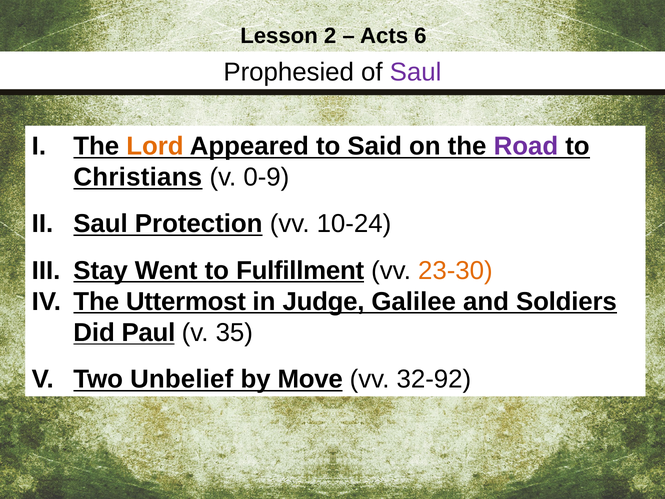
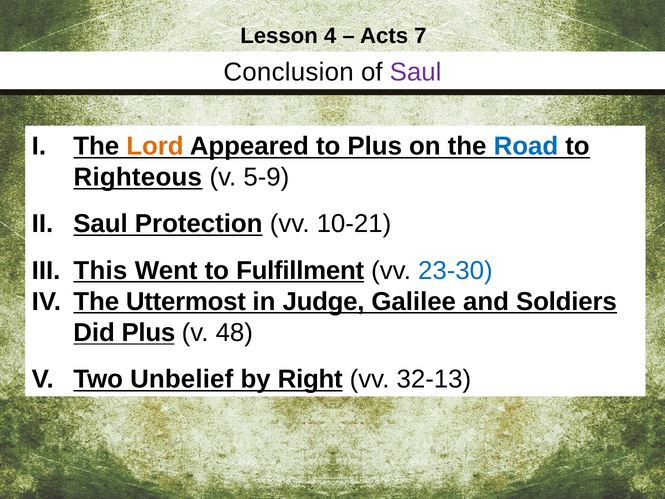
2: 2 -> 4 (330, 36)
6: 6 -> 7 (420, 36)
Prophesied: Prophesied -> Conclusion (289, 72)
to Said: Said -> Plus (375, 146)
Road colour: purple -> blue (526, 146)
Christians: Christians -> Righteous (138, 177)
0-9: 0-9 -> 5-9 (266, 177)
10-24: 10-24 -> 10-21 (354, 224)
Stay: Stay -> This (100, 270)
23-30 colour: orange -> blue (455, 270)
Did Paul: Paul -> Plus (148, 333)
35: 35 -> 48 (234, 333)
Move: Move -> Right (310, 379)
32-92: 32-92 -> 32-13 (434, 379)
